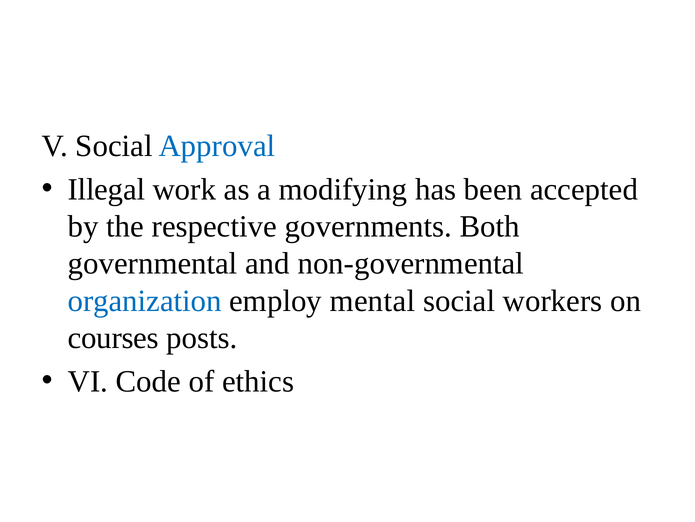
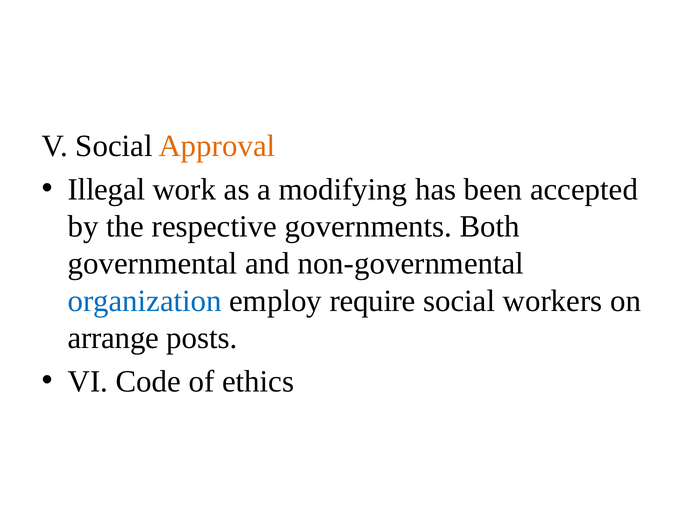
Approval colour: blue -> orange (217, 146)
mental: mental -> require (373, 300)
courses: courses -> arrange (113, 338)
